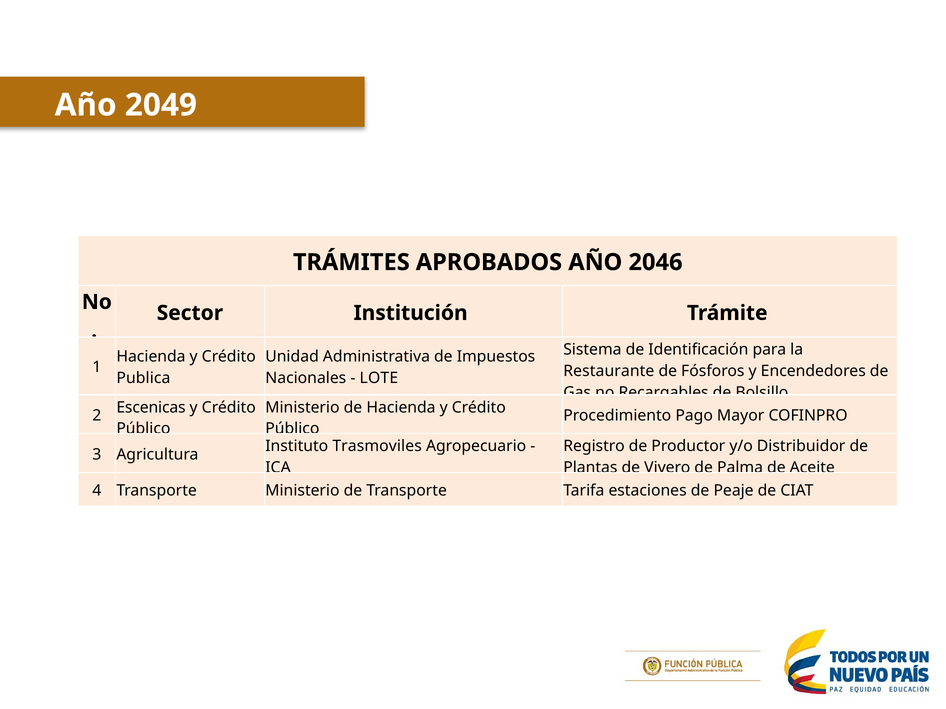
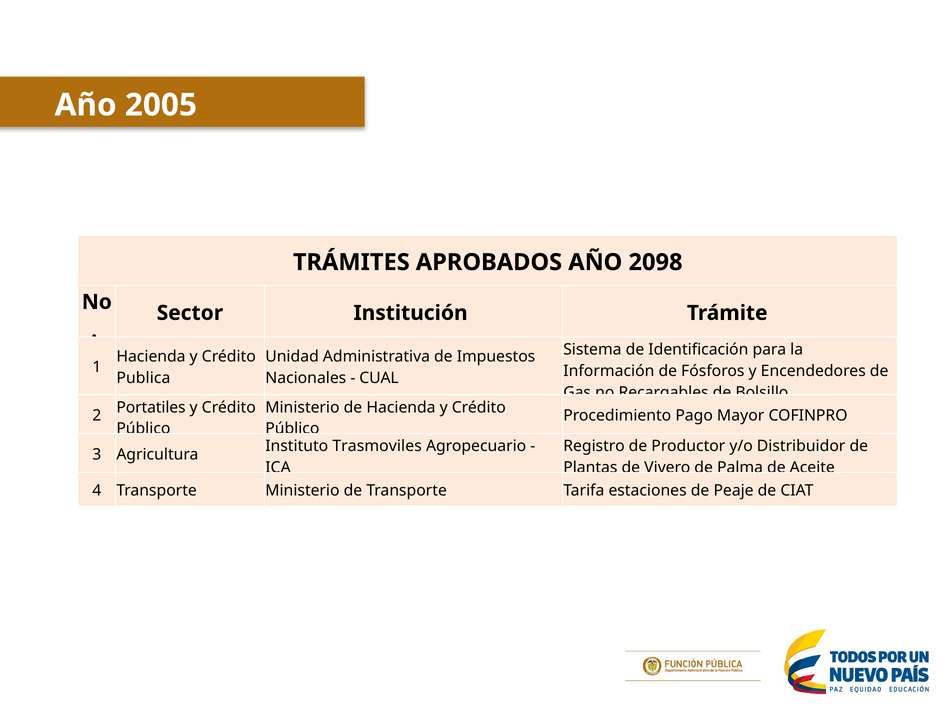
2049: 2049 -> 2005 (161, 105)
2046: 2046 -> 2098 (656, 262)
Restaurante: Restaurante -> Información (609, 371)
LOTE: LOTE -> CUAL (379, 378)
Escenicas: Escenicas -> Portatiles (151, 408)
